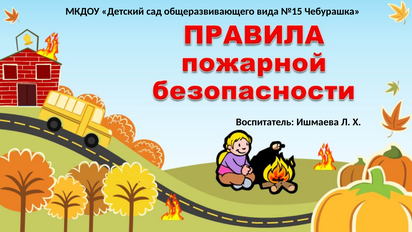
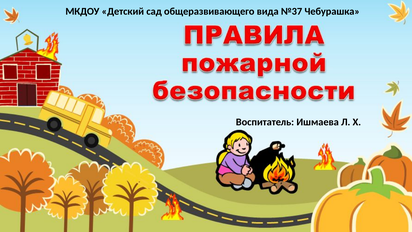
№15: №15 -> №37 (292, 11)
